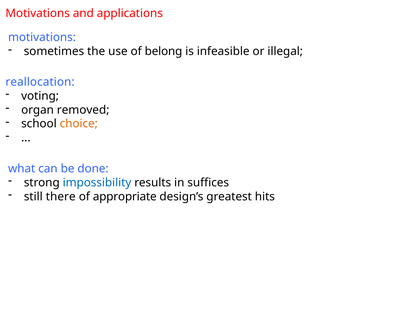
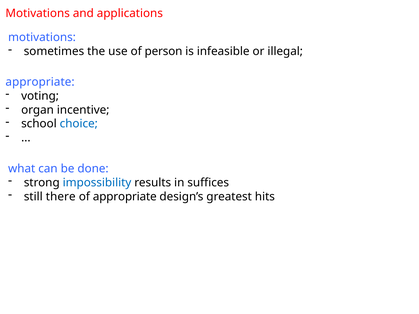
belong: belong -> person (164, 51)
reallocation: reallocation -> appropriate (40, 82)
removed: removed -> incentive (83, 110)
choice colour: orange -> blue (79, 124)
